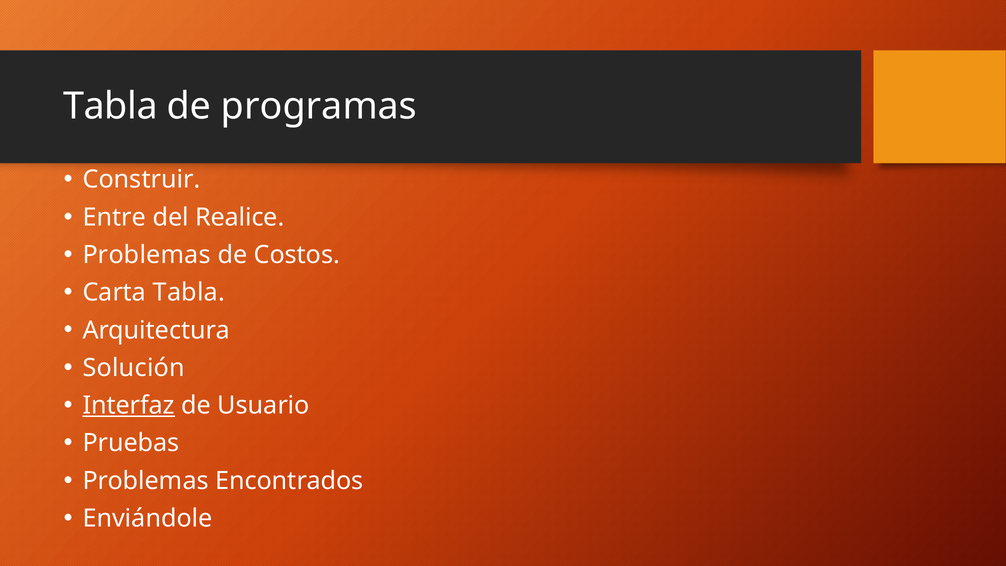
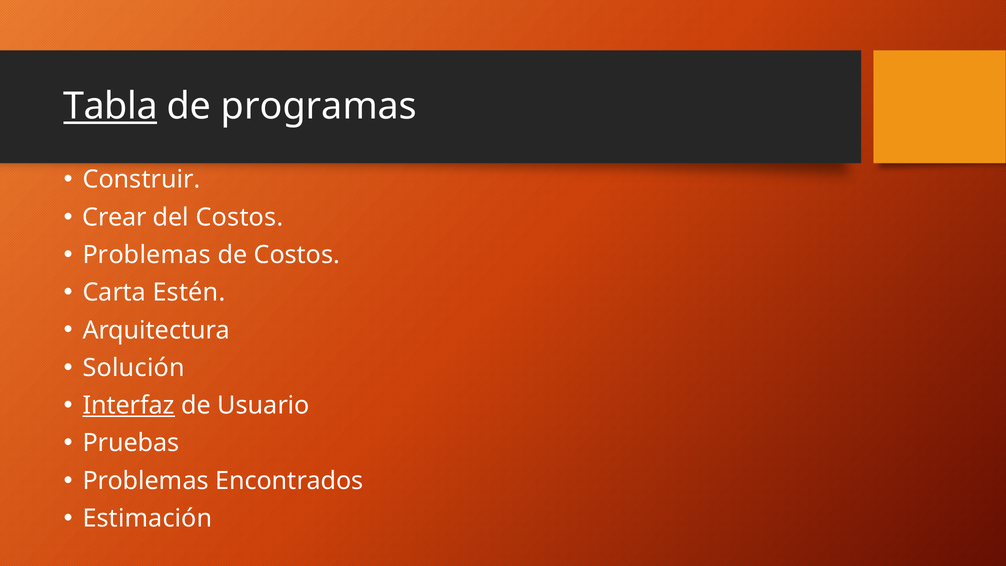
Tabla underline: none -> present (110, 106)
Entre: Entre -> Crear (114, 217)
del Realice: Realice -> Costos (240, 217)
Carta Tabla: Tabla -> Estén (189, 292)
Enviándole: Enviándole -> Estimación (147, 518)
